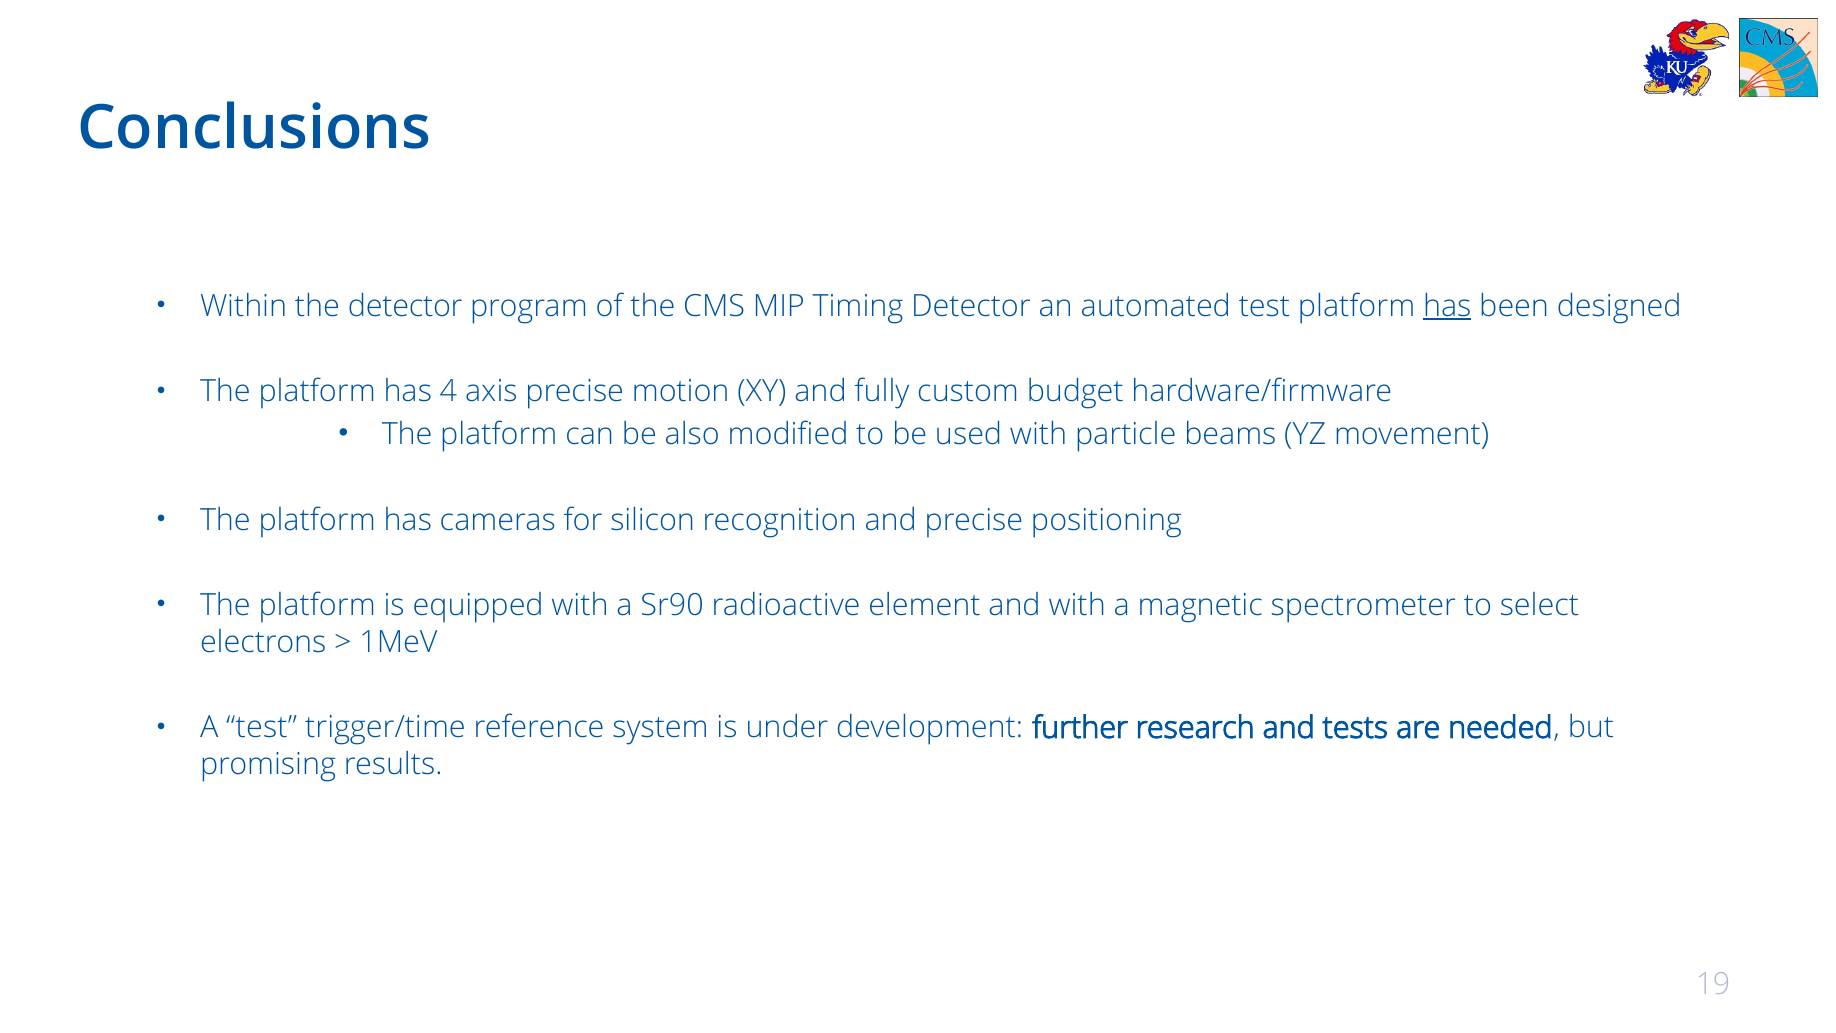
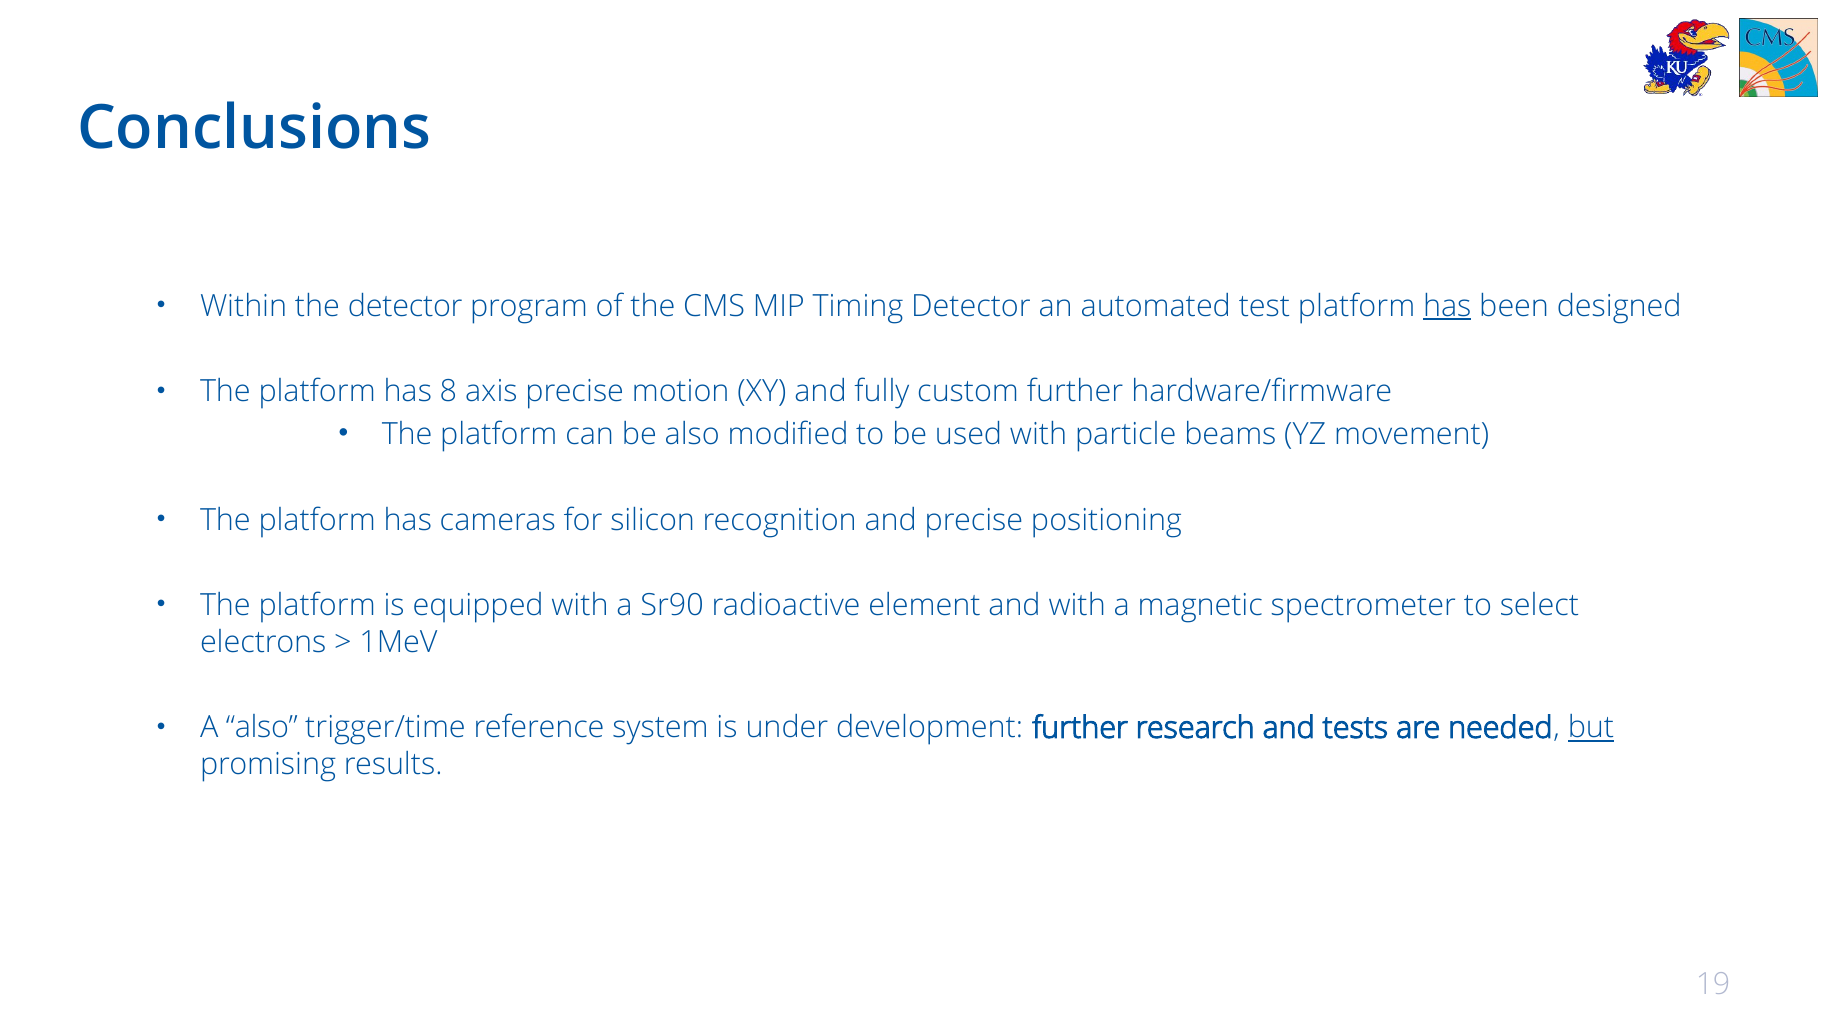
4: 4 -> 8 (448, 392)
custom budget: budget -> further (1075, 392)
A test: test -> also (262, 728)
but underline: none -> present (1591, 728)
